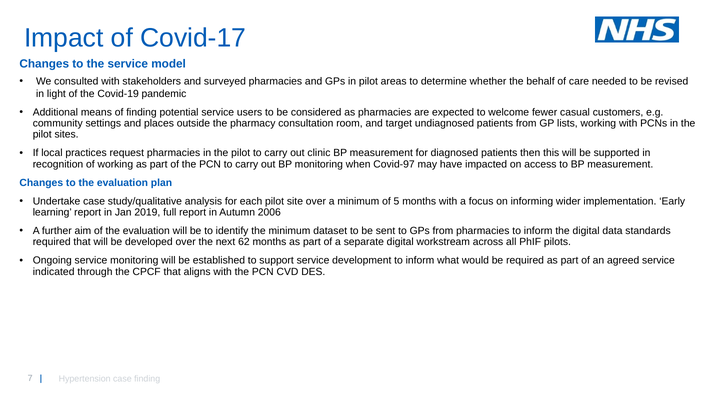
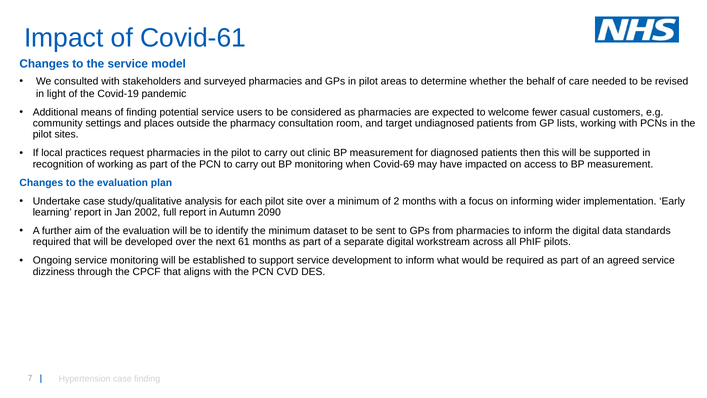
Covid-17: Covid-17 -> Covid-61 (193, 38)
Covid-97: Covid-97 -> Covid-69 (394, 164)
5: 5 -> 2 (396, 201)
2019: 2019 -> 2002 (147, 212)
2006: 2006 -> 2090 (269, 212)
62: 62 -> 61 (244, 242)
indicated: indicated -> dizziness (54, 272)
